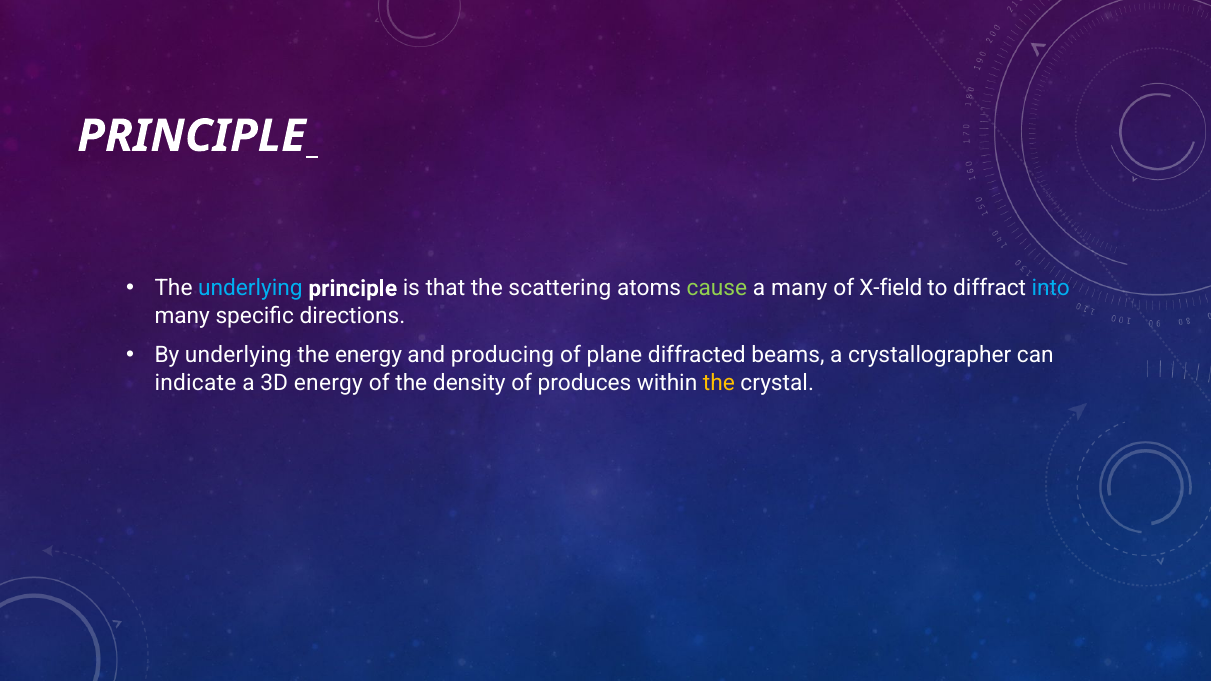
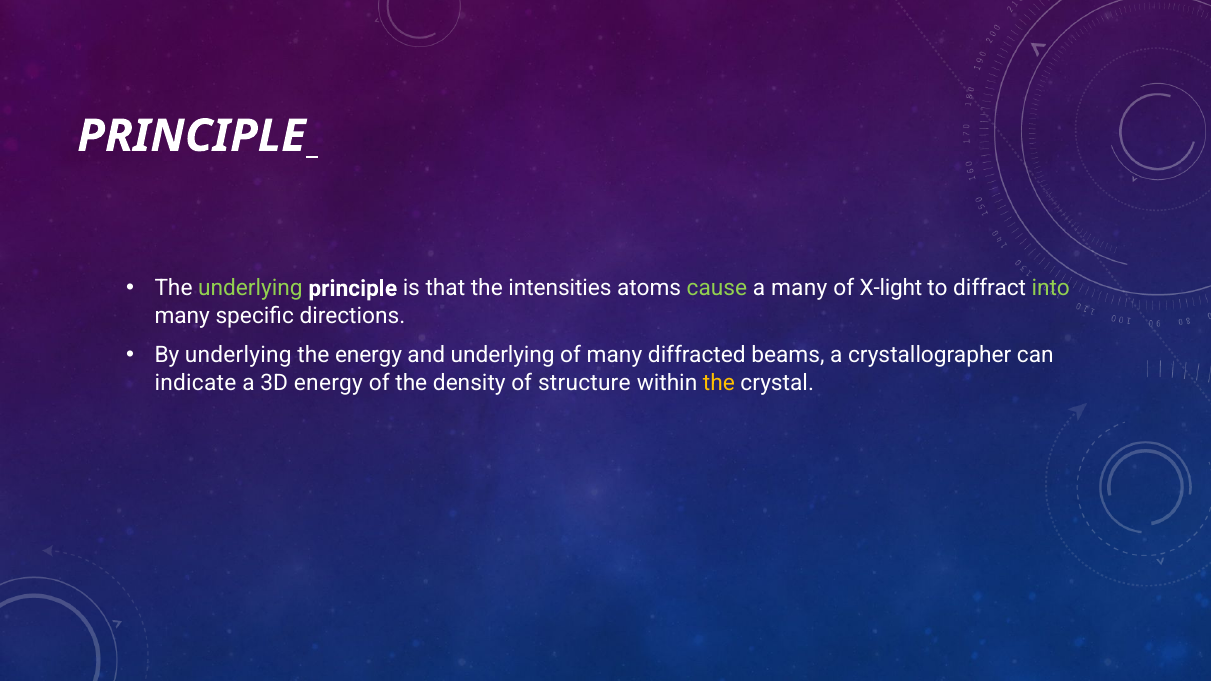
underlying colour: light blue -> light green (250, 288)
scattering: scattering -> intensities (560, 288)
X-field: X-field -> X-light (891, 288)
into colour: light blue -> light green (1051, 288)
and producing: producing -> underlying (503, 356)
of plane: plane -> many (614, 356)
produces: produces -> structure (584, 383)
